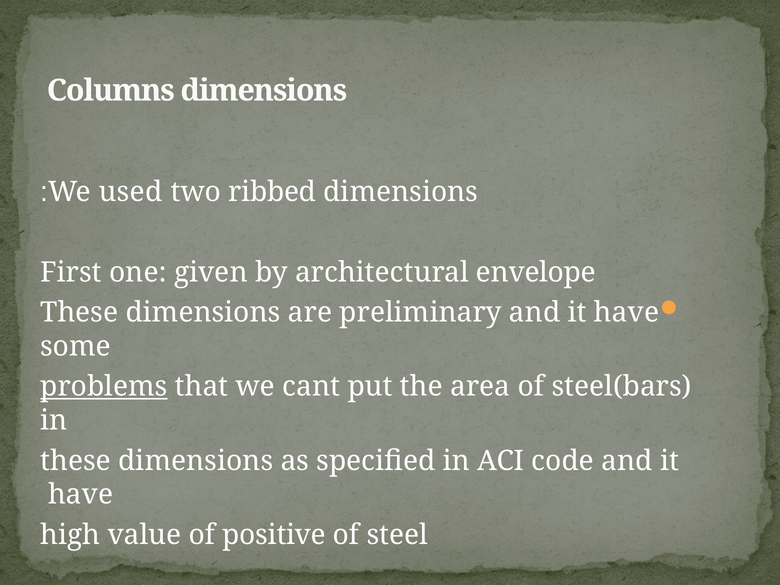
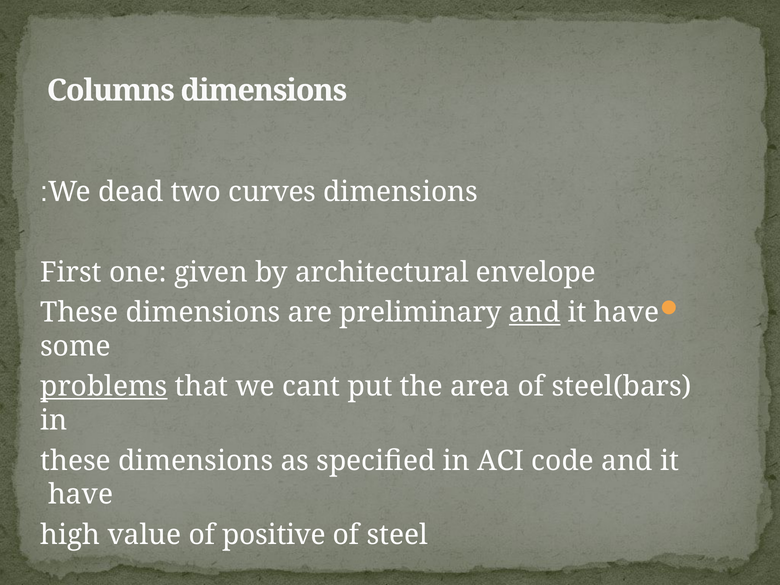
used: used -> dead (131, 192)
ribbed: ribbed -> curves (272, 192)
and underline: none -> present (535, 313)
